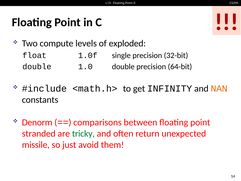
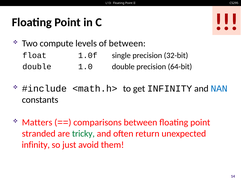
of exploded: exploded -> between (127, 43)
NAN colour: orange -> blue (219, 88)
Denorm: Denorm -> Matters (37, 122)
missile: missile -> infinity (36, 145)
